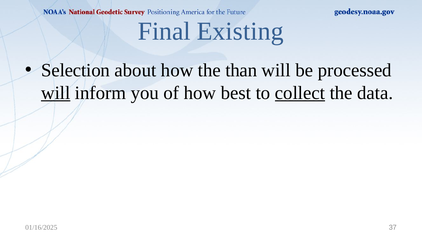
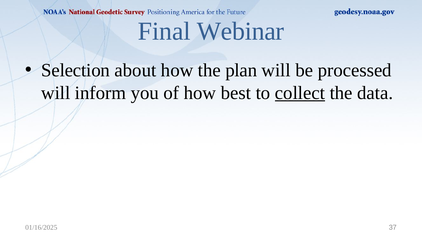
Existing: Existing -> Webinar (240, 31)
than: than -> plan (241, 70)
will underline: present -> none (56, 93)
